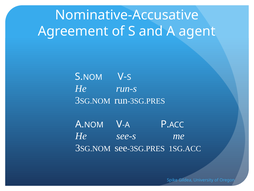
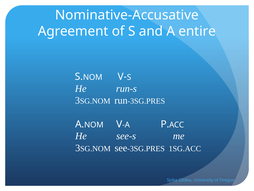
agent: agent -> entire (197, 31)
